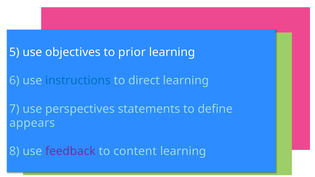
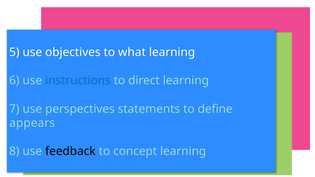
prior: prior -> what (132, 52)
feedback colour: purple -> black (70, 152)
content: content -> concept (135, 152)
